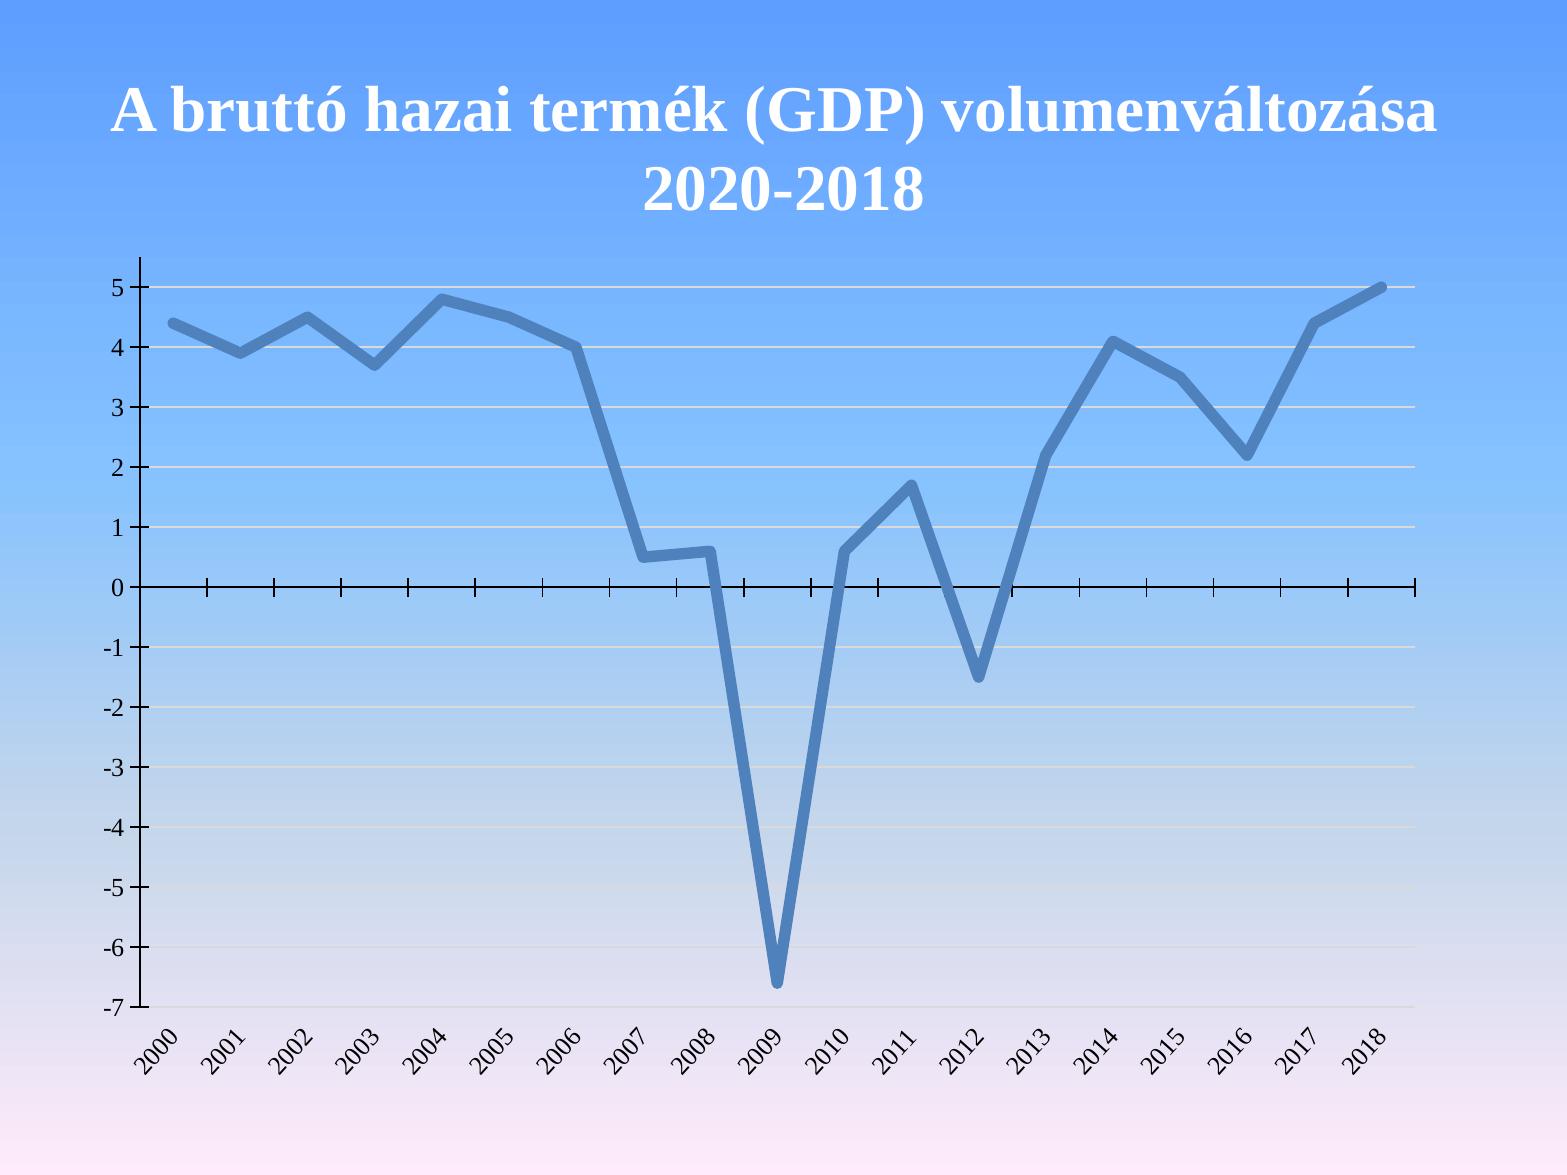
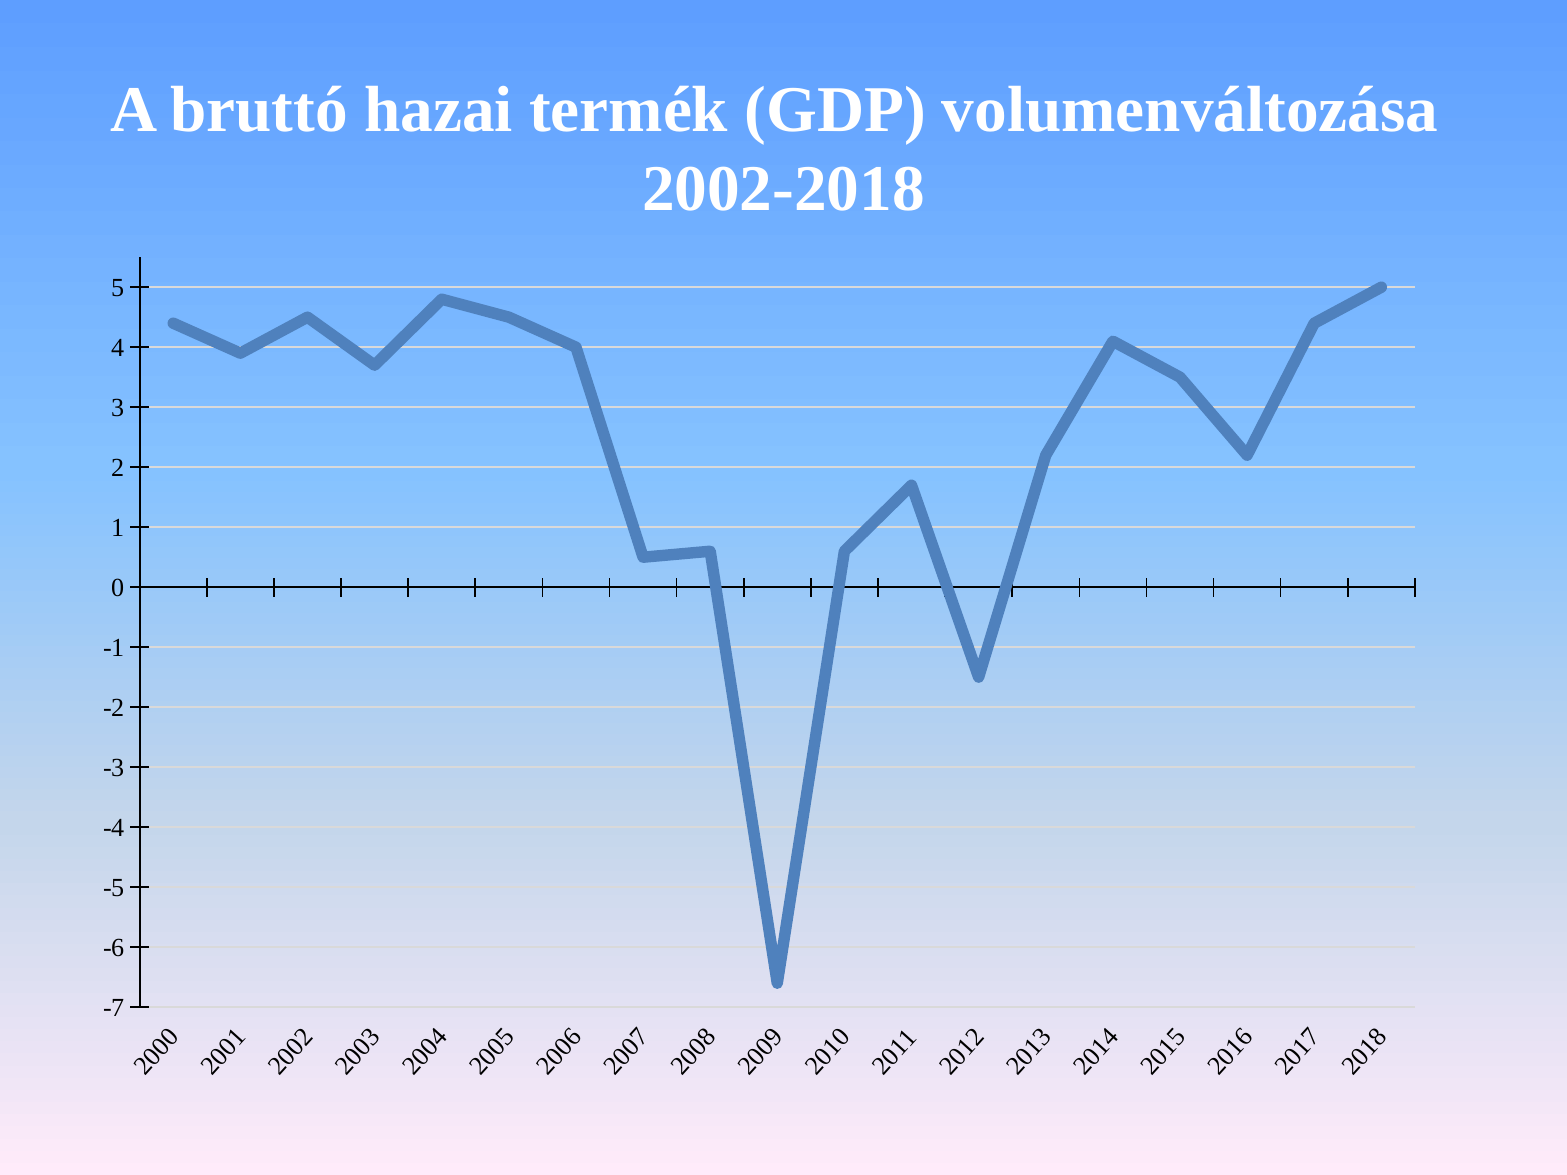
2020-2018: 2020-2018 -> 2002-2018 (783, 189)
